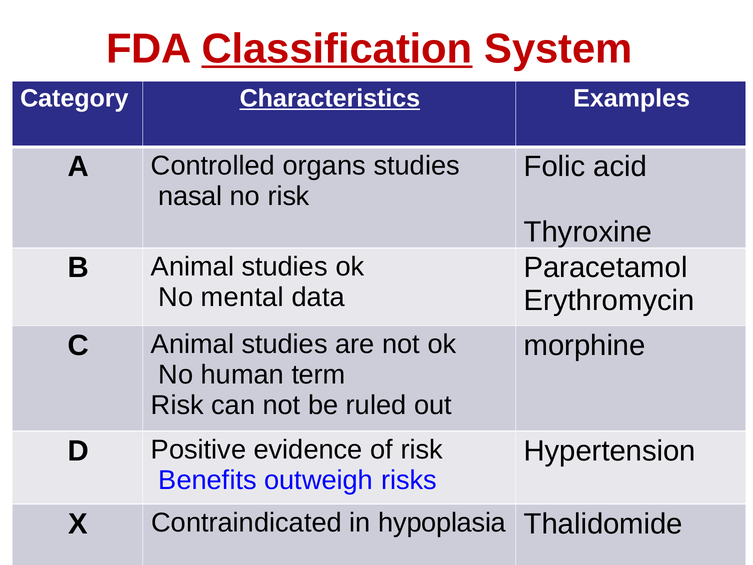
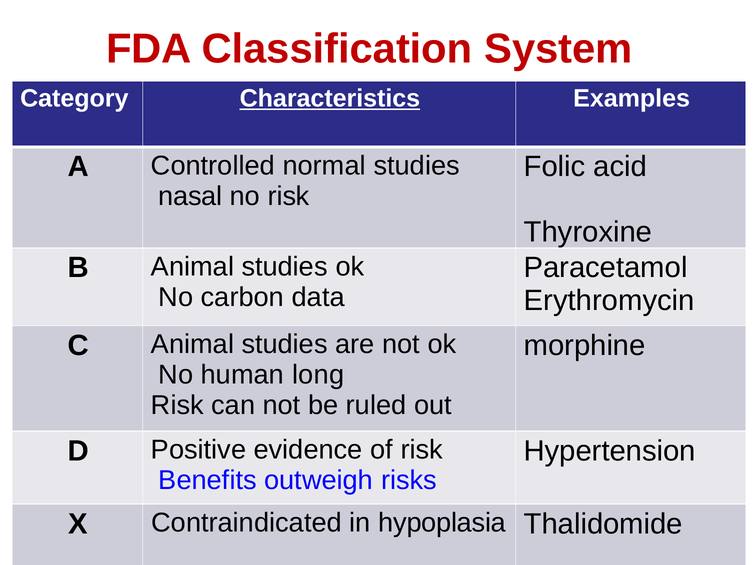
Classification underline: present -> none (337, 49)
organs: organs -> normal (324, 166)
mental: mental -> carbon (242, 297)
term: term -> long (318, 375)
